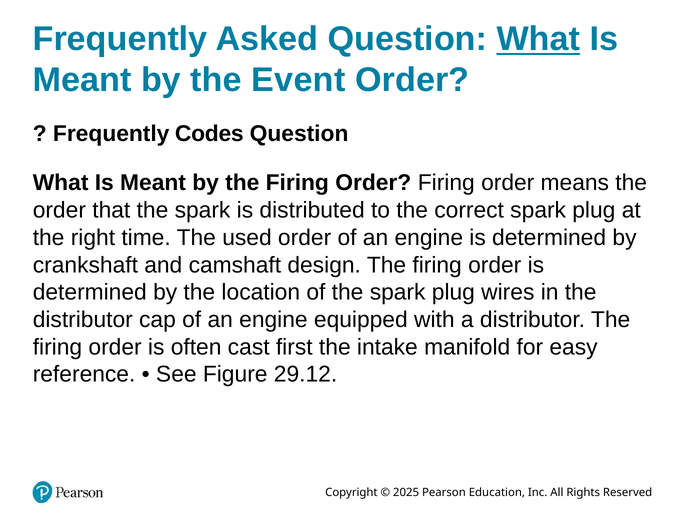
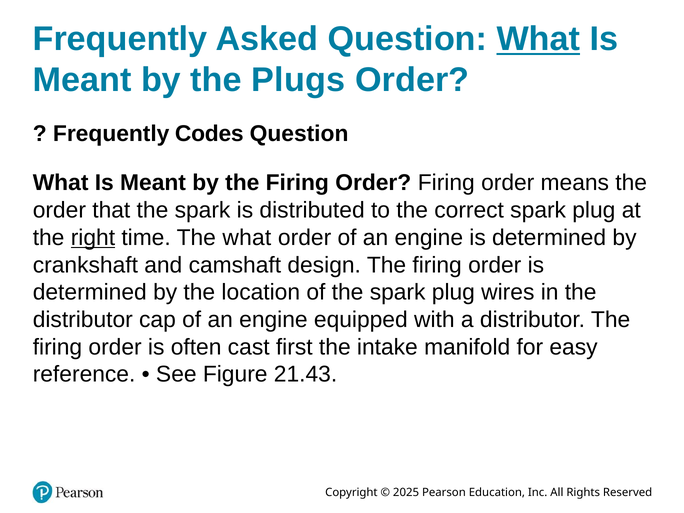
Event: Event -> Plugs (298, 80)
right underline: none -> present (93, 238)
The used: used -> what (247, 238)
29.12: 29.12 -> 21.43 (306, 374)
